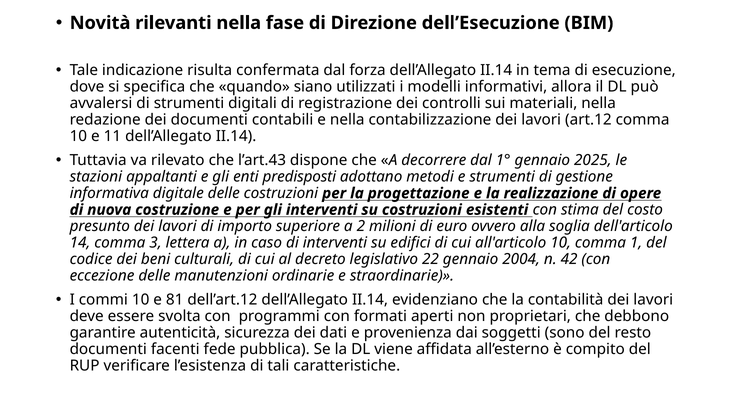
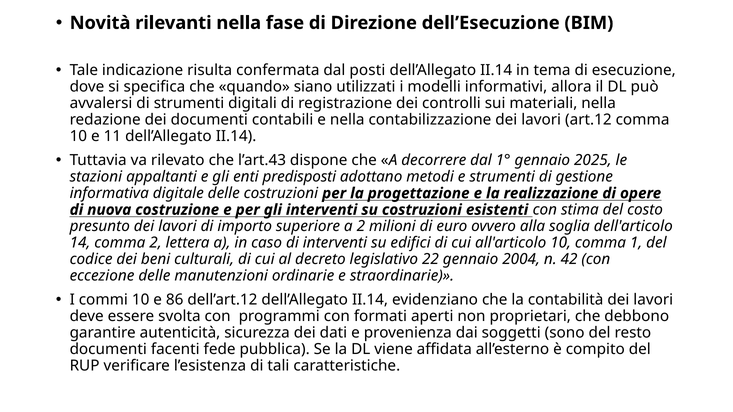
forza: forza -> posti (367, 70)
comma 3: 3 -> 2 (155, 243)
81: 81 -> 86 (175, 300)
